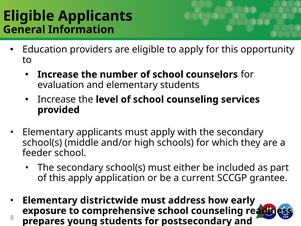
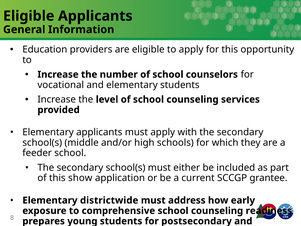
evaluation: evaluation -> vocational (61, 85)
this apply: apply -> show (80, 178)
